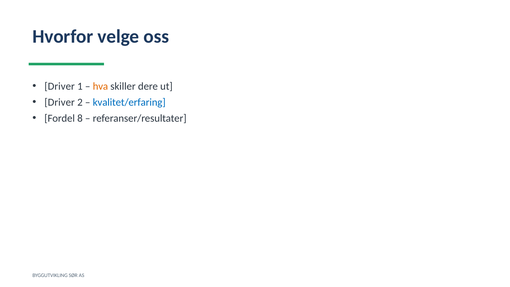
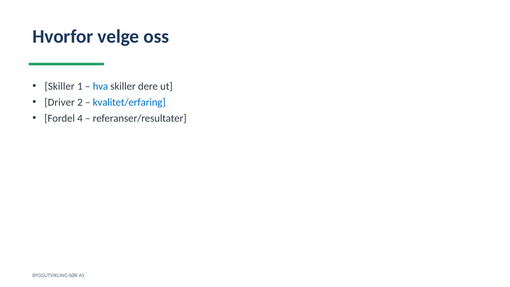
Driver: Driver -> Skiller (60, 86)
hva colour: orange -> blue (100, 86)
8: 8 -> 4 (80, 118)
